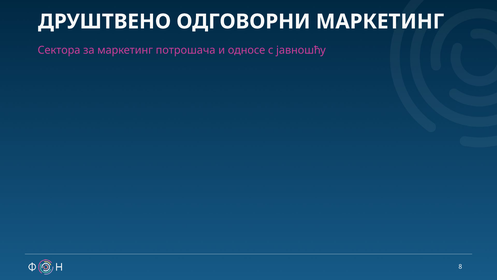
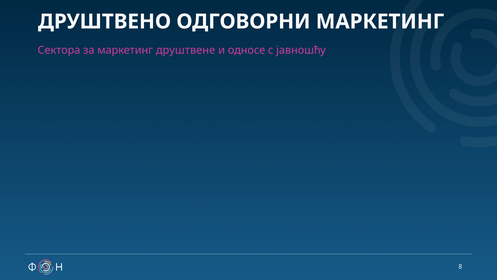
потрошача: потрошача -> друштвене (186, 50)
